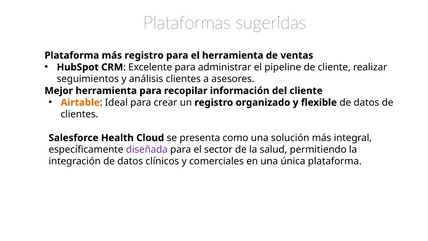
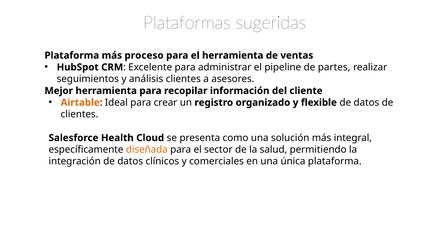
más registro: registro -> proceso (144, 55)
de cliente: cliente -> partes (334, 67)
diseñada colour: purple -> orange (147, 149)
